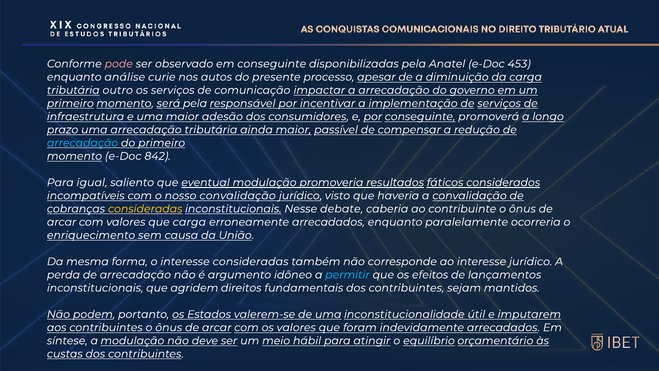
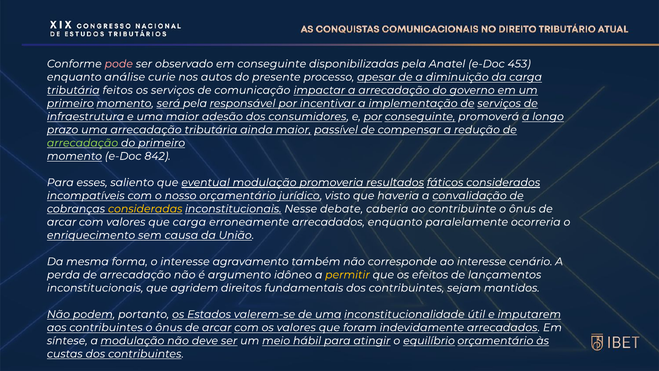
outro: outro -> feitos (118, 90)
arrecadação colour: light blue -> light green (83, 143)
Para igual: igual -> esses (92, 182)
nosso convalidação: convalidação -> orçamentário (238, 196)
interesse consideradas: consideradas -> agravamento (251, 261)
interesse jurídico: jurídico -> cenário (531, 261)
permitir colour: light blue -> yellow (347, 275)
